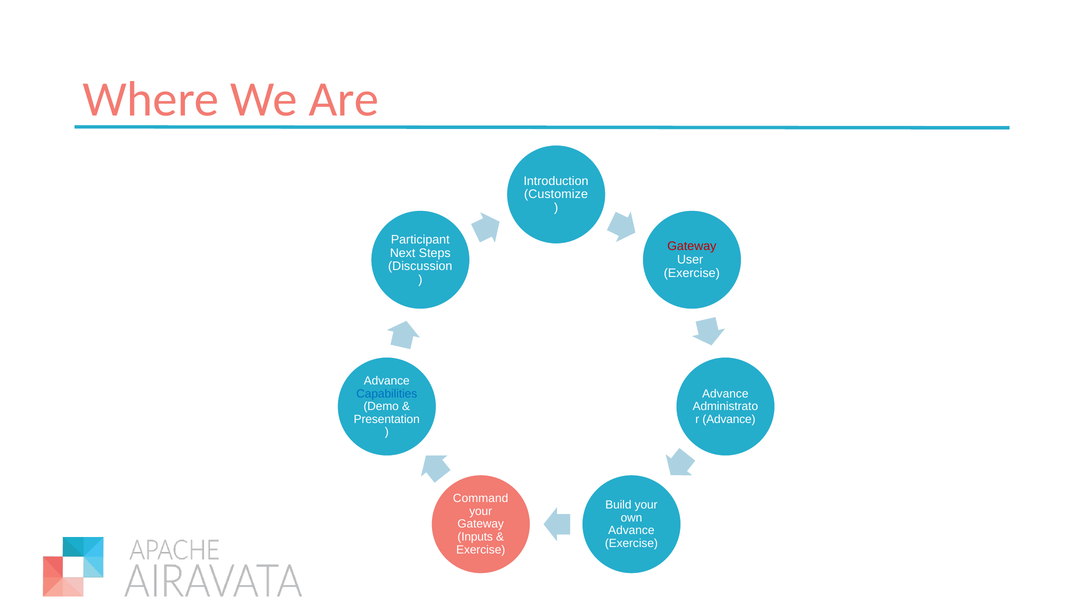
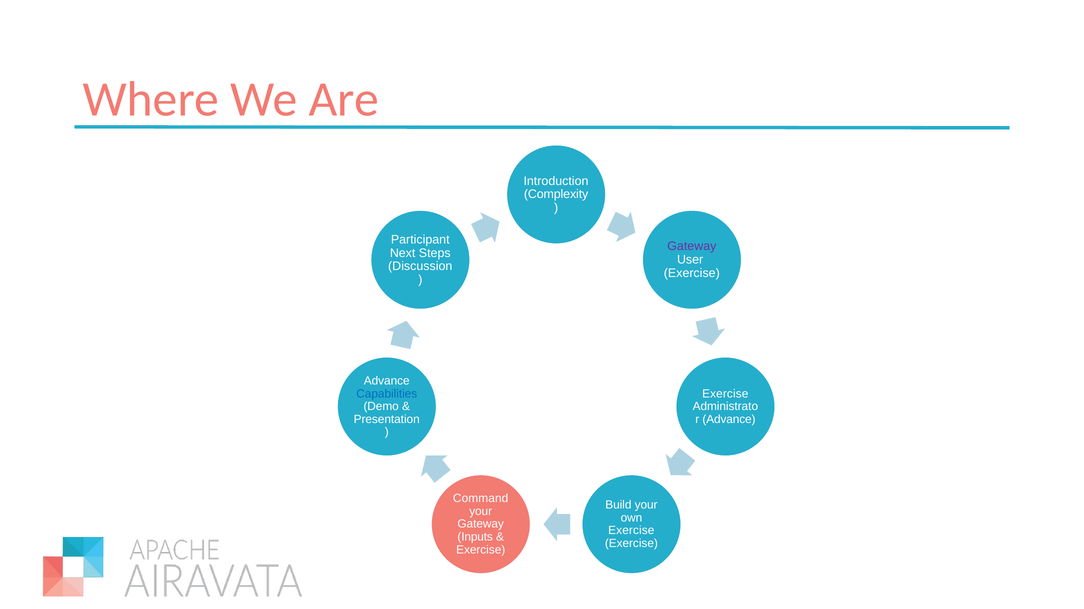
Customize: Customize -> Complexity (556, 195)
Gateway colour: red -> purple (692, 247)
Advance: Advance -> Exercise (725, 394)
Advance: Advance -> Exercise (631, 531)
